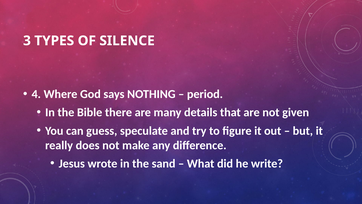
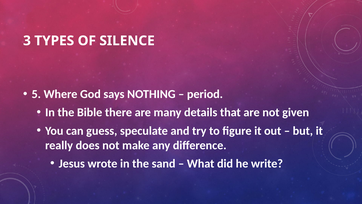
4: 4 -> 5 (36, 94)
